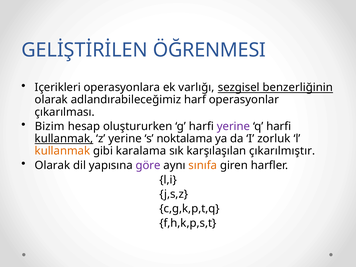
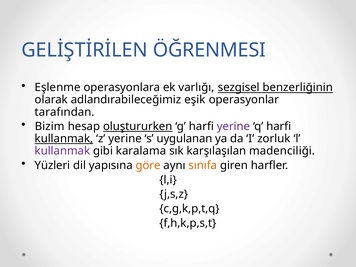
Içerikleri: Içerikleri -> Eşlenme (58, 87)
harf: harf -> eşik (195, 100)
çıkarılması: çıkarılması -> tarafından (65, 112)
oluştururken underline: none -> present (138, 126)
noktalama: noktalama -> uygulanan (184, 139)
kullanmak colour: orange -> purple (62, 151)
çıkarılmıştır: çıkarılmıştır -> madenciliği (282, 151)
Olarak: Olarak -> Yüzleri (52, 165)
göre colour: purple -> orange (148, 165)
